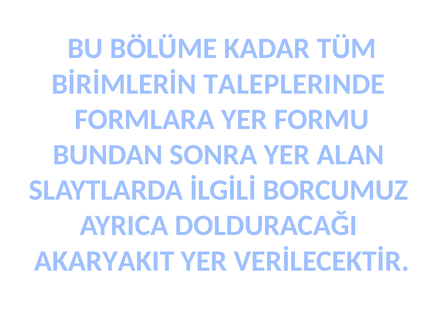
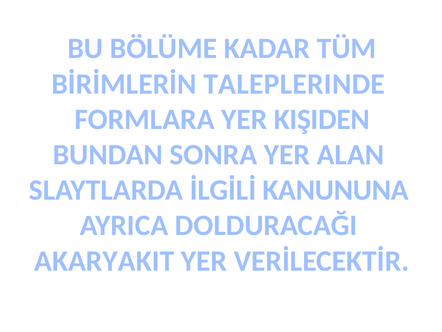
FORMU: FORMU -> KIŞIDEN (322, 119)
BORCUMUZ: BORCUMUZ -> KANUNUNA (336, 190)
